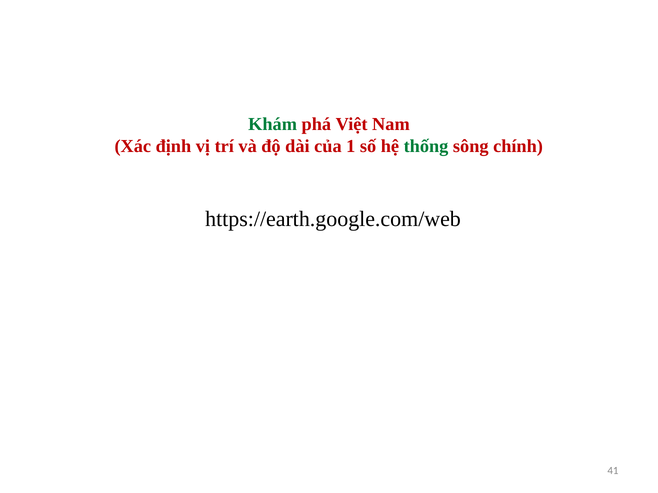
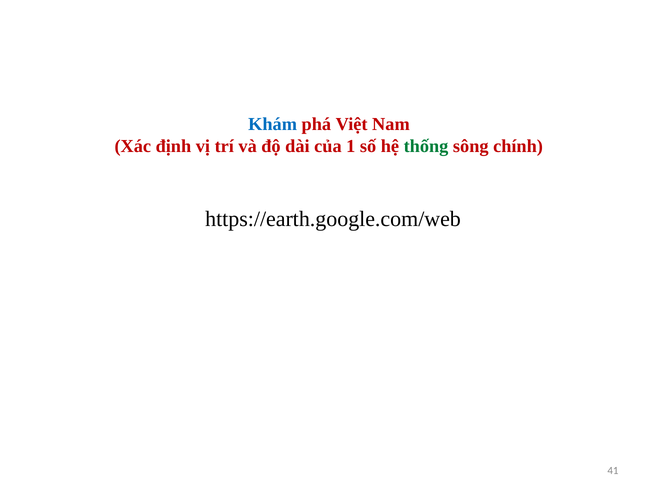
Khám colour: green -> blue (273, 124)
